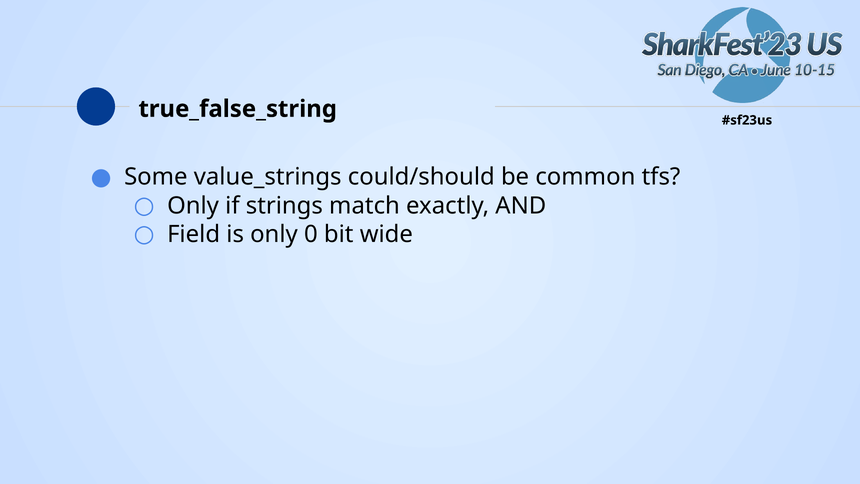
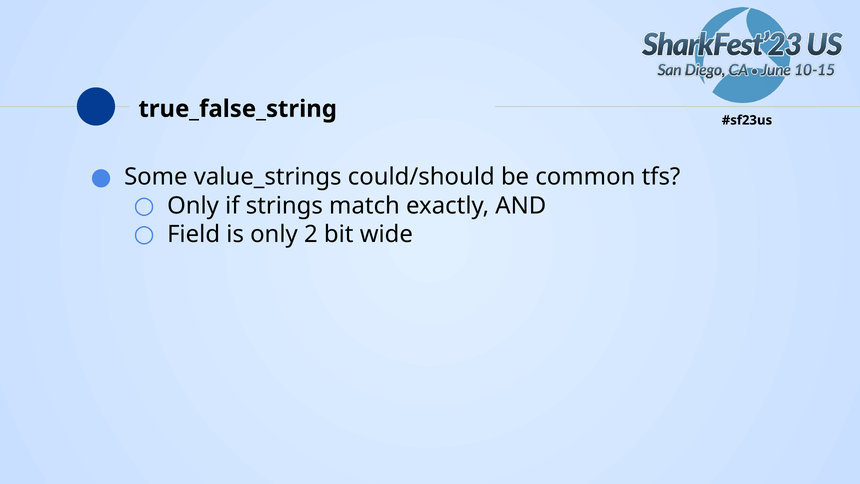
0: 0 -> 2 (311, 234)
